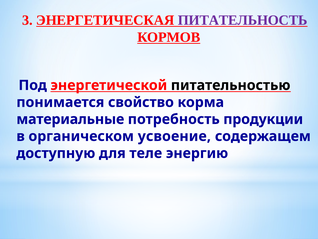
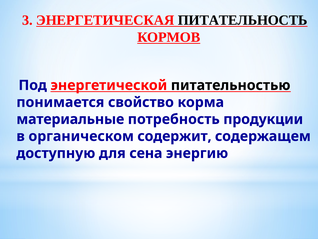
ПИТАТЕЛЬНОСТЬ colour: purple -> black (243, 20)
усвоение: усвоение -> содержит (174, 136)
теле: теле -> сена (146, 153)
